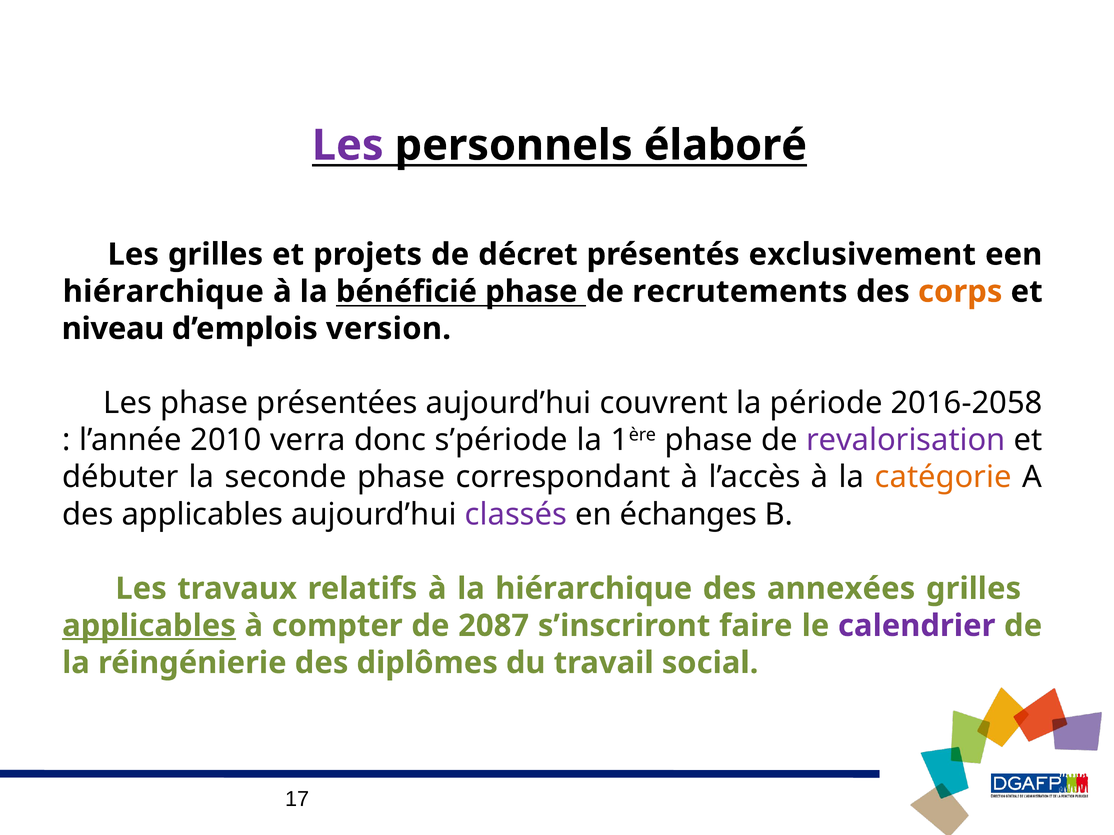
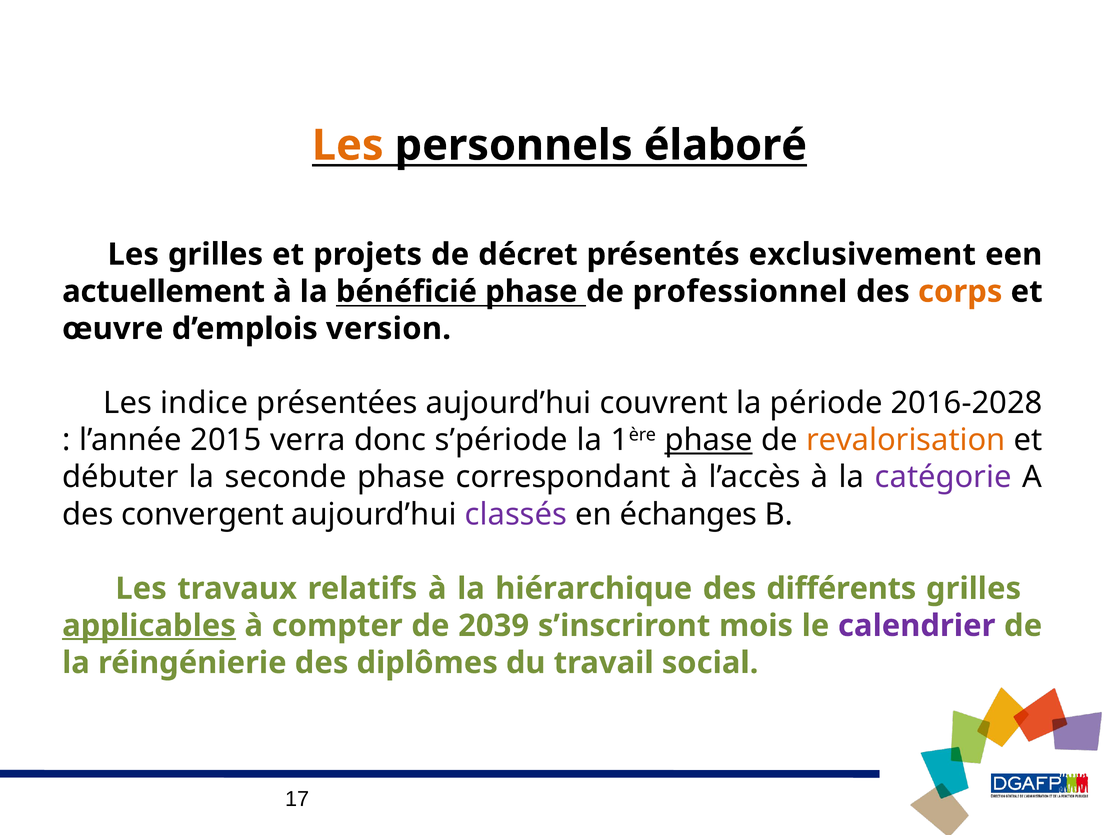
Les colour: purple -> orange (348, 145)
hiérarchique: hiérarchique -> actuellement (164, 292)
recrutements: recrutements -> professionnel (740, 292)
niveau: niveau -> œuvre (113, 329)
Les phase: phase -> indice (204, 403)
2016-2058: 2016-2058 -> 2016-2028 (967, 403)
2010: 2010 -> 2015 (226, 440)
phase underline: none -> present (709, 440)
revalorisation colour: purple -> orange (906, 440)
catégorie colour: orange -> purple (943, 477)
des applicables: applicables -> convergent (203, 515)
annexées: annexées -> différents (841, 589)
2087: 2087 -> 2039 (494, 626)
faire: faire -> mois (756, 626)
